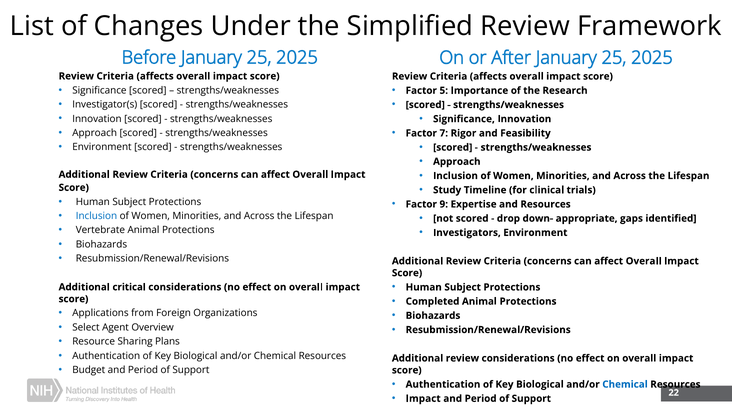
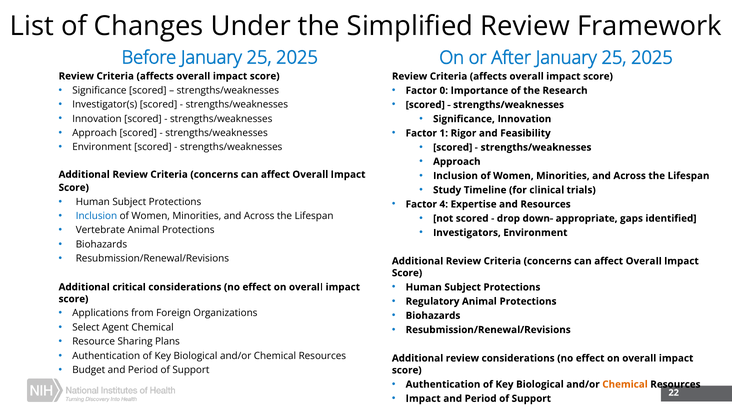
5: 5 -> 0 (444, 90)
7: 7 -> 1 (444, 133)
9: 9 -> 4 (444, 204)
Completed: Completed -> Regulatory (433, 301)
Agent Overview: Overview -> Chemical (153, 327)
Chemical colour: blue -> orange (625, 384)
